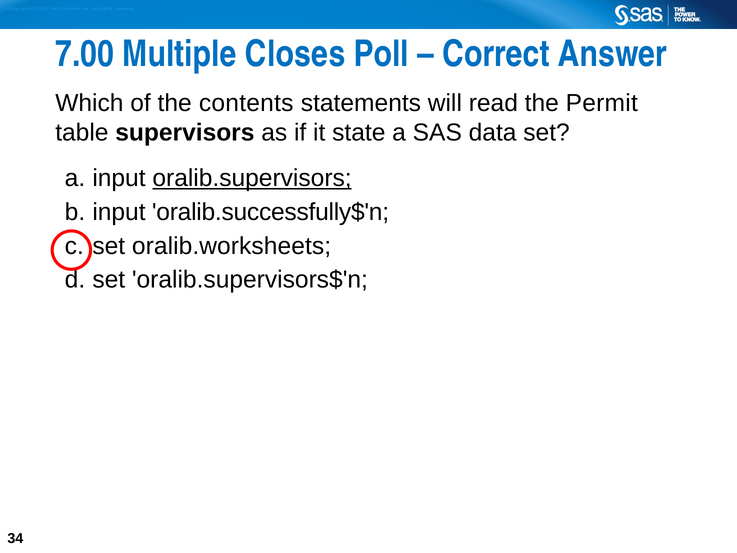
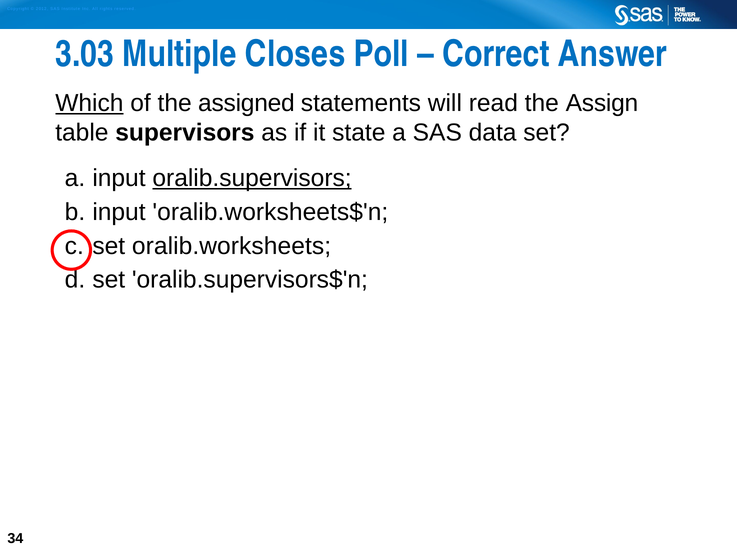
7.00: 7.00 -> 3.03 (85, 54)
Which underline: none -> present (89, 103)
contents: contents -> assigned (246, 103)
Permit: Permit -> Assign (602, 103)
oralib.successfully$'n: oralib.successfully$'n -> oralib.worksheets$'n (270, 212)
